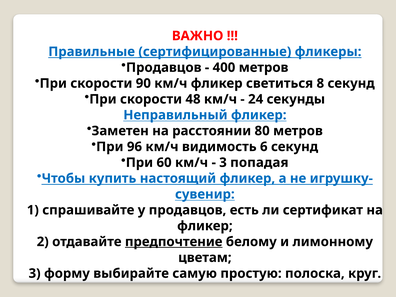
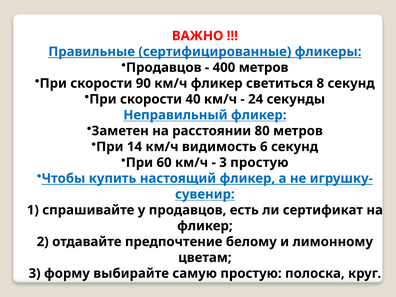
48: 48 -> 40 (193, 99)
96: 96 -> 14 (134, 147)
3 попадая: попадая -> простую (259, 163)
предпочтение underline: present -> none (174, 242)
